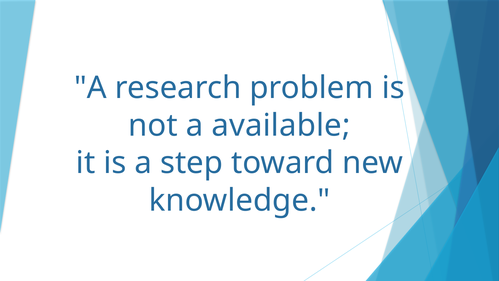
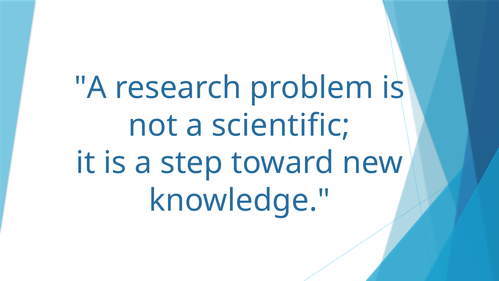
available: available -> scientific (281, 125)
